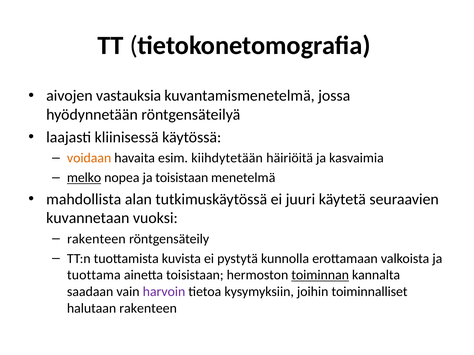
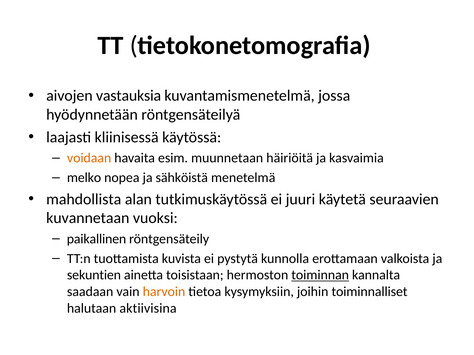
kiihdytetään: kiihdytetään -> muunnetaan (227, 158)
melko underline: present -> none (84, 178)
ja toisistaan: toisistaan -> sähköistä (182, 178)
rakenteen: rakenteen -> paikallinen (97, 239)
tuottama: tuottama -> sekuntien (94, 275)
harvoin colour: purple -> orange (164, 292)
halutaan rakenteen: rakenteen -> aktiivisina (148, 309)
